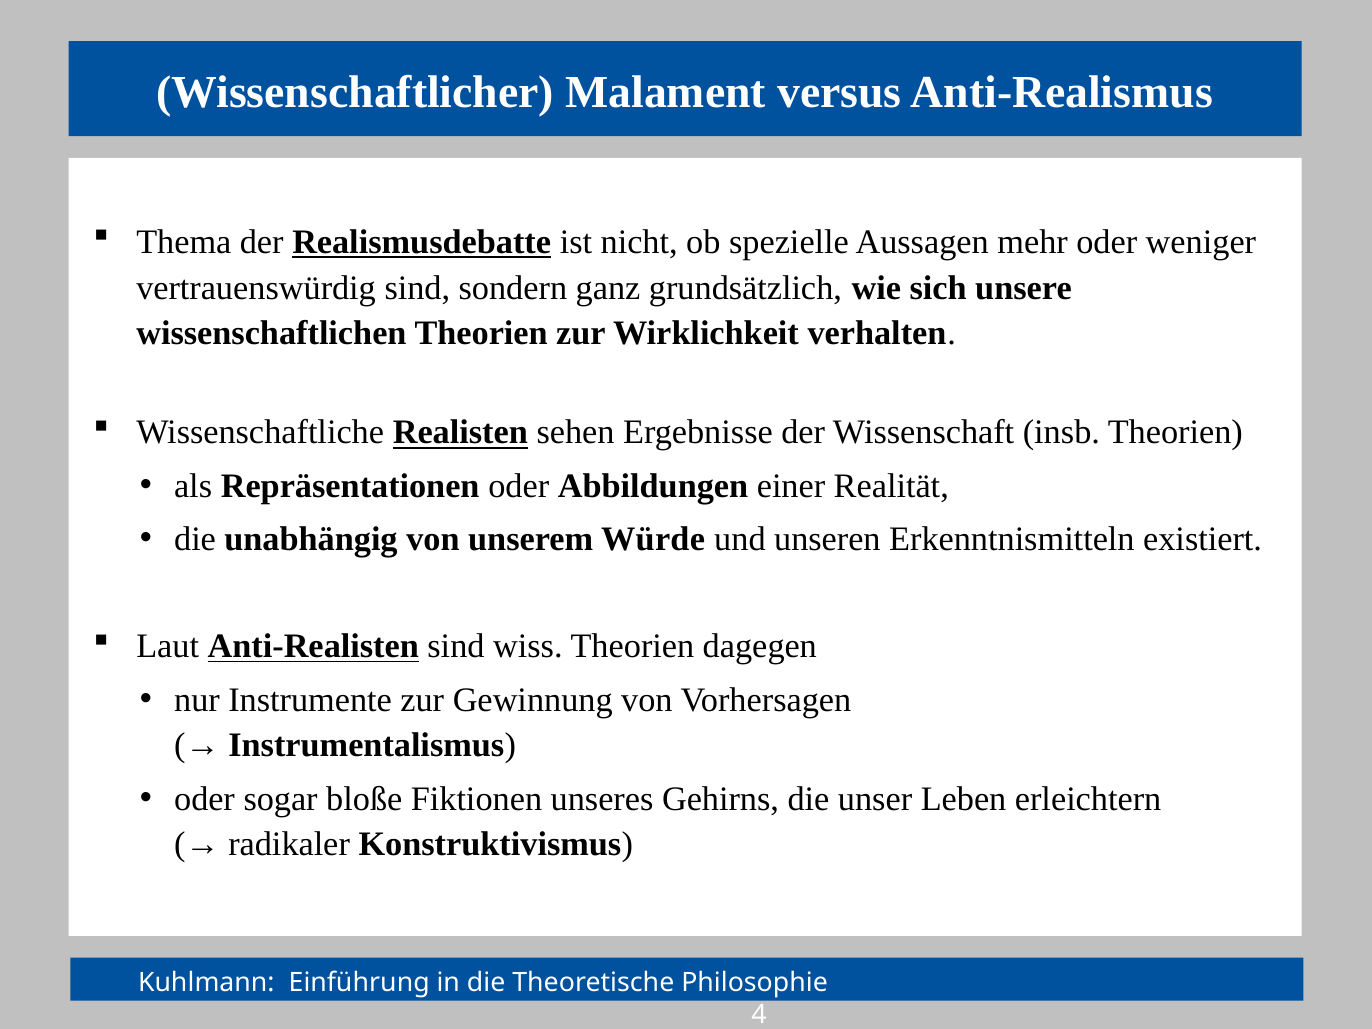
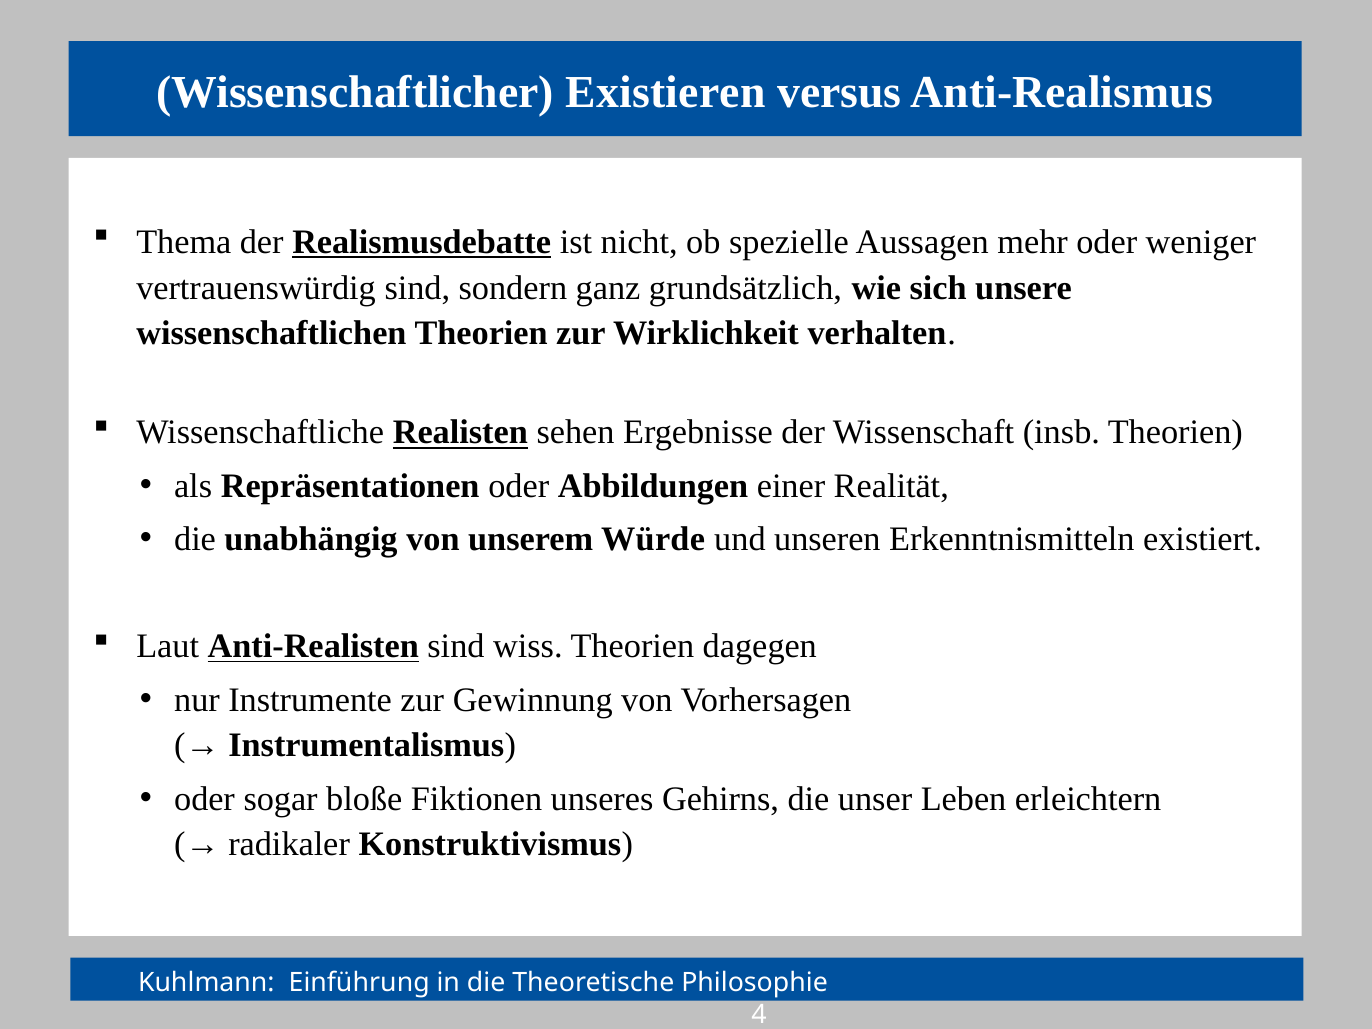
Malament: Malament -> Existieren (666, 92)
